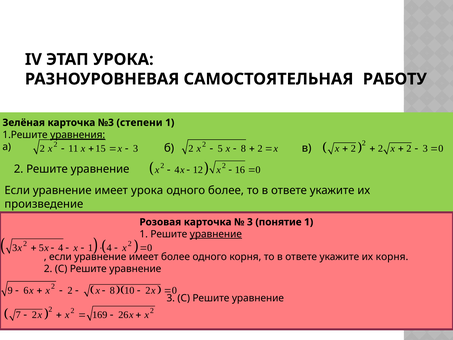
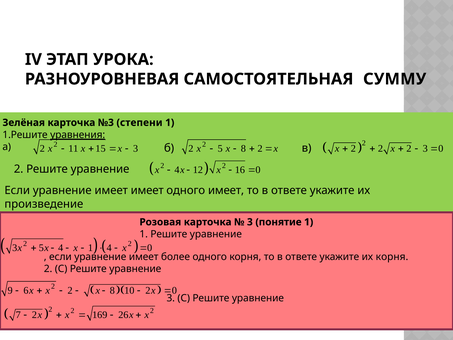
РАБОТУ: РАБОТУ -> СУММУ (395, 79)
имеет урока: урока -> имеет (147, 190)
одного более: более -> имеет (226, 190)
уравнение underline: present -> none (216, 234)
